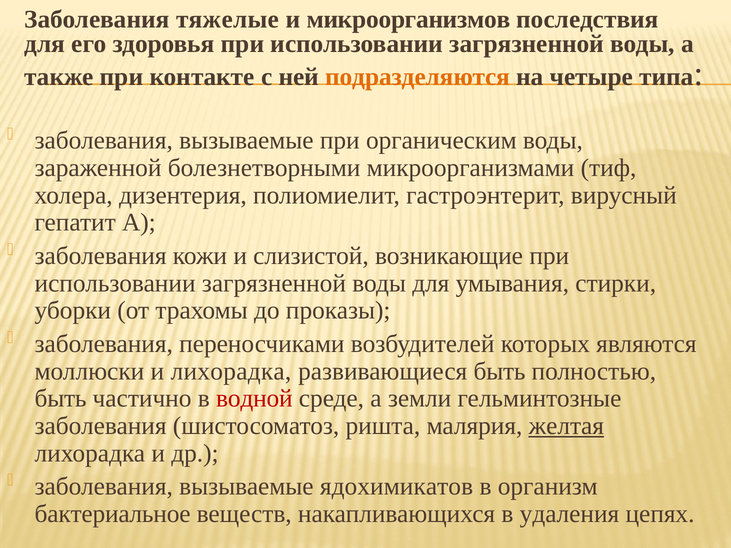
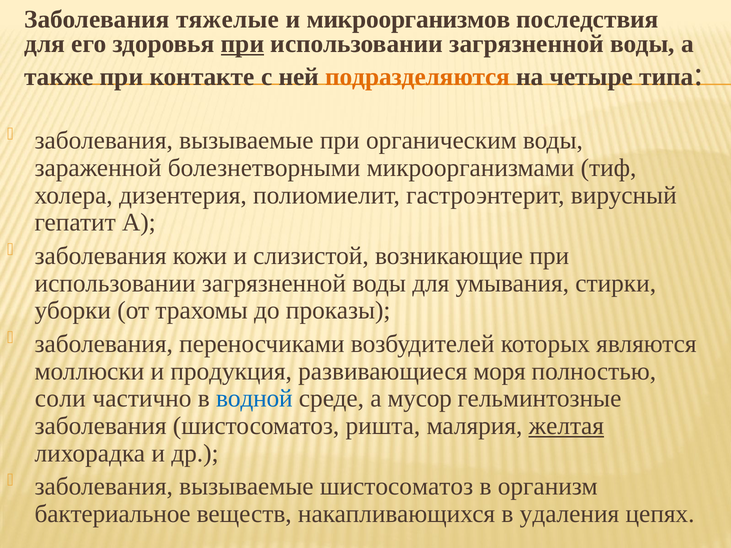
при underline: none -> present (243, 44)
и лихорадка: лихорадка -> продукция (231, 371)
развивающиеся быть: быть -> моря (500, 371)
быть: быть -> соли (60, 399)
водной colour: red -> blue (254, 399)
земли: земли -> мусор (420, 399)
вызываемые ядохимикатов: ядохимикатов -> шистосоматоз (397, 487)
